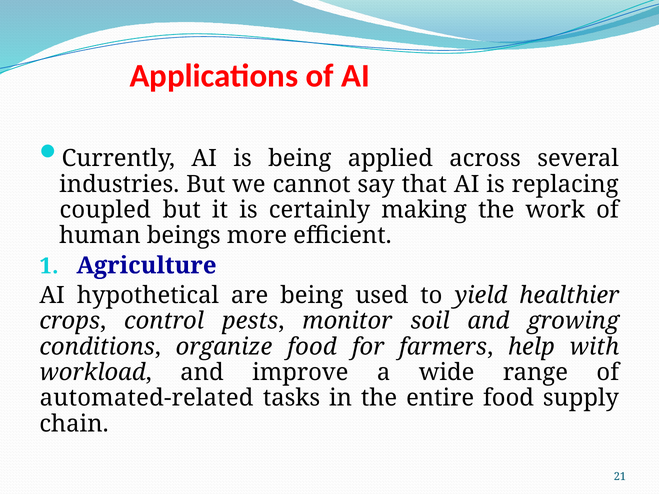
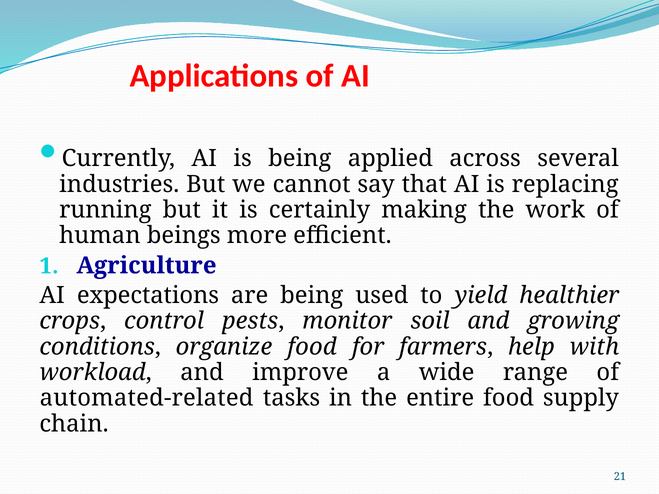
coupled: coupled -> running (105, 210)
hypothetical: hypothetical -> expectations (148, 296)
